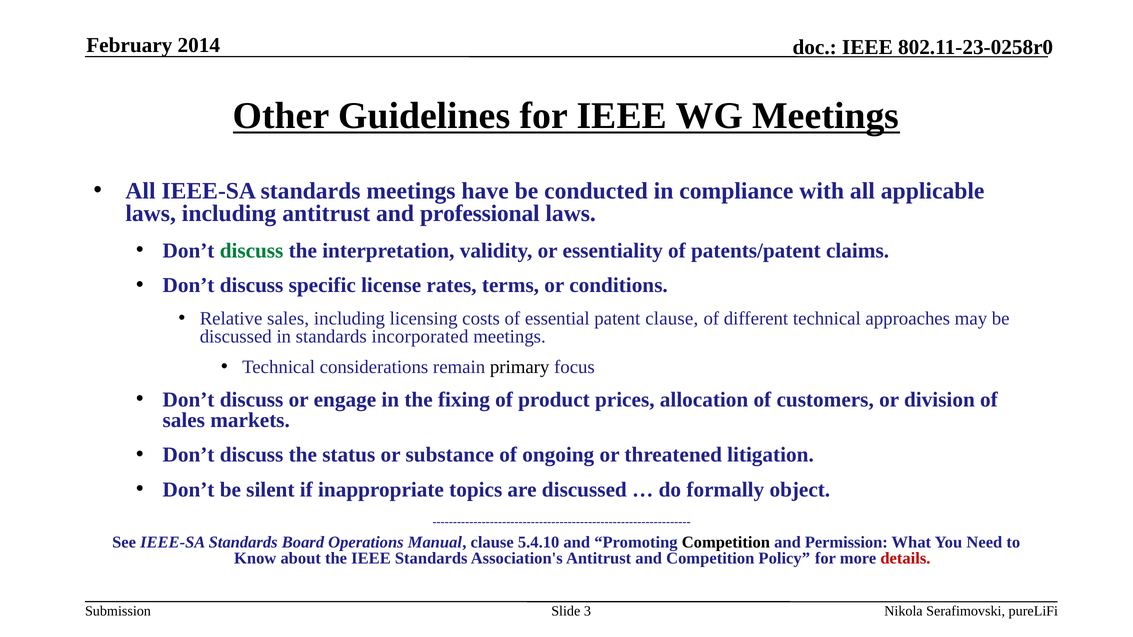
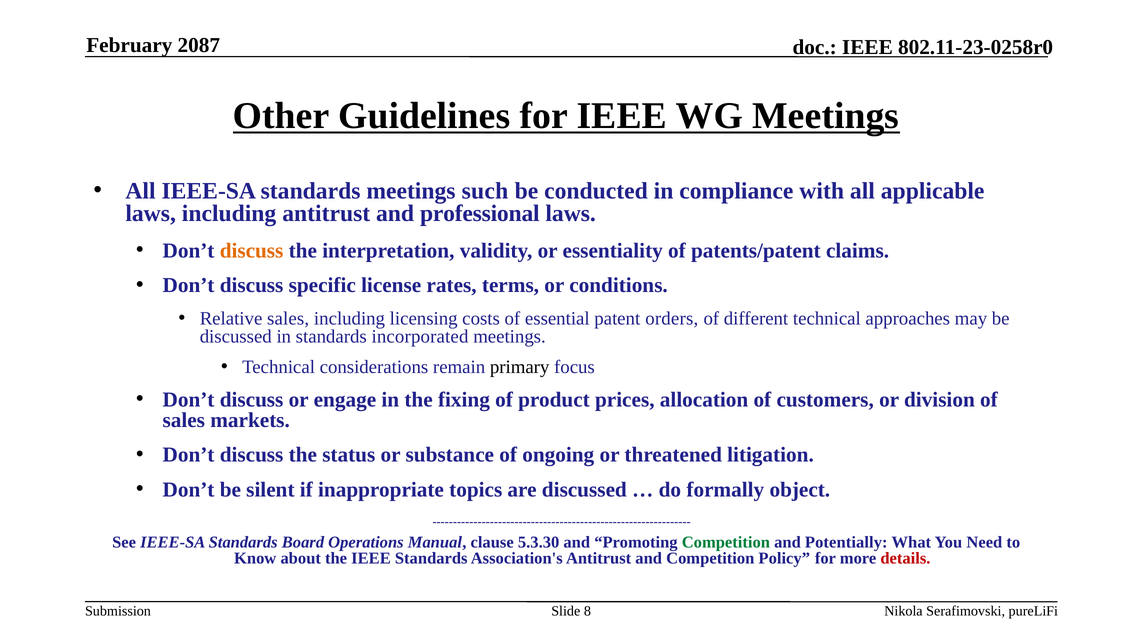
2014: 2014 -> 2087 (199, 45)
have: have -> such (485, 191)
discuss colour: green -> orange (252, 251)
patent clause: clause -> orders (672, 319)
5.4.10: 5.4.10 -> 5.3.30 (539, 543)
Competition colour: black -> green (726, 543)
Permission: Permission -> Potentially (846, 543)
3: 3 -> 8 (587, 611)
